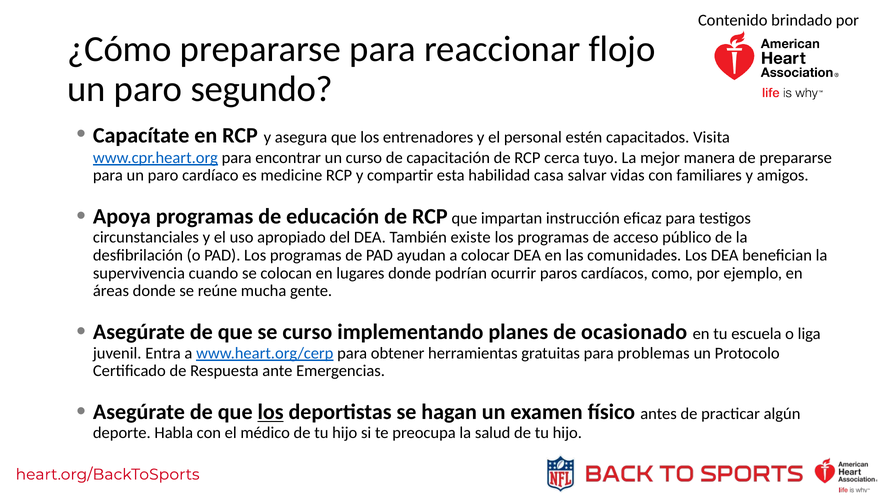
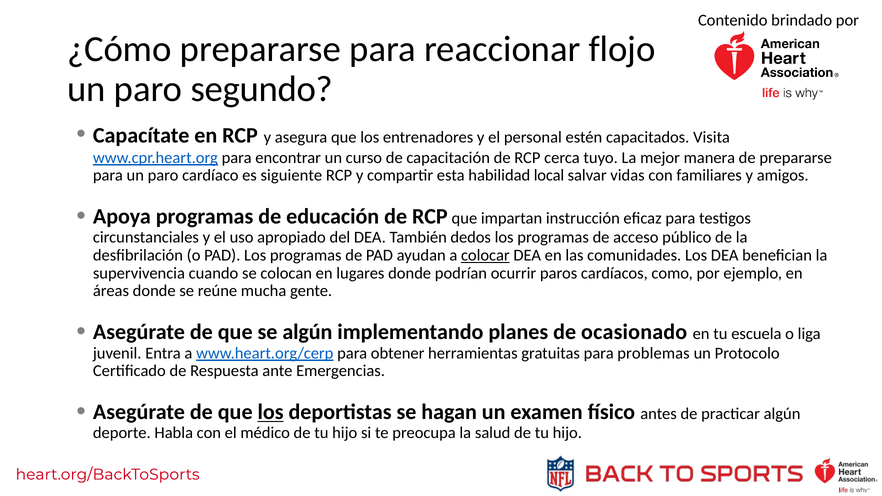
medicine: medicine -> siguiente (291, 176)
casa: casa -> local (549, 176)
existe: existe -> dedos (471, 237)
colocar underline: none -> present (485, 255)
se curso: curso -> algún (307, 332)
